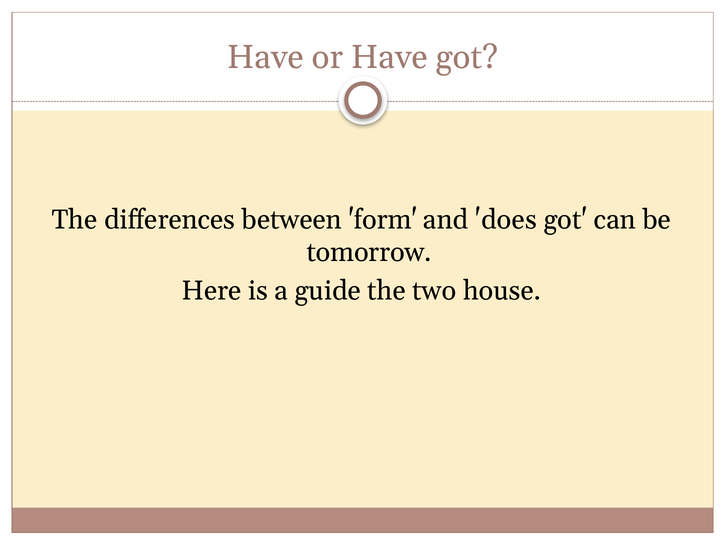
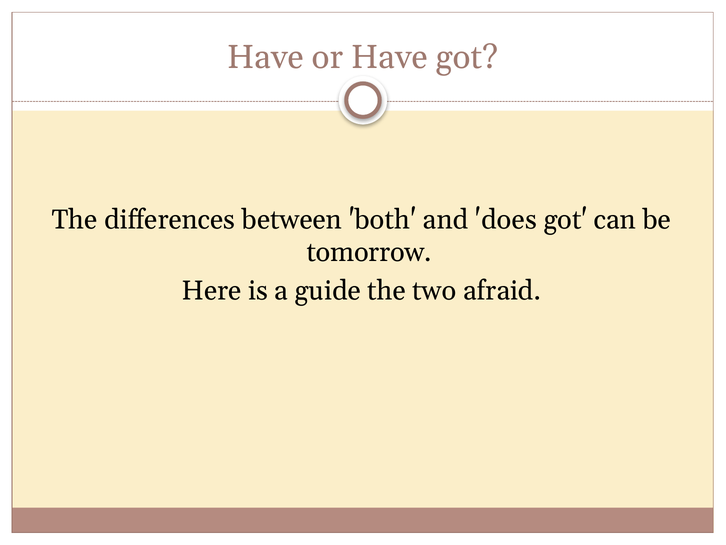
form: form -> both (382, 219)
house: house -> afraid (502, 290)
